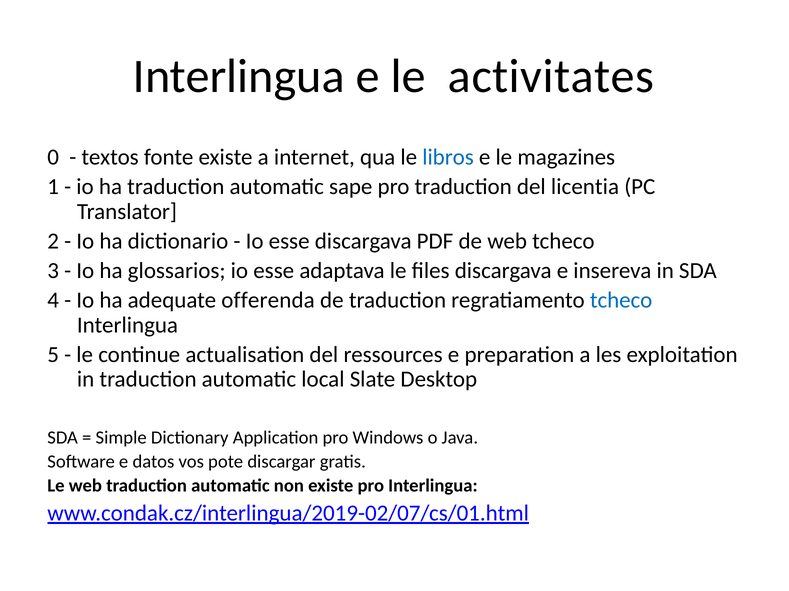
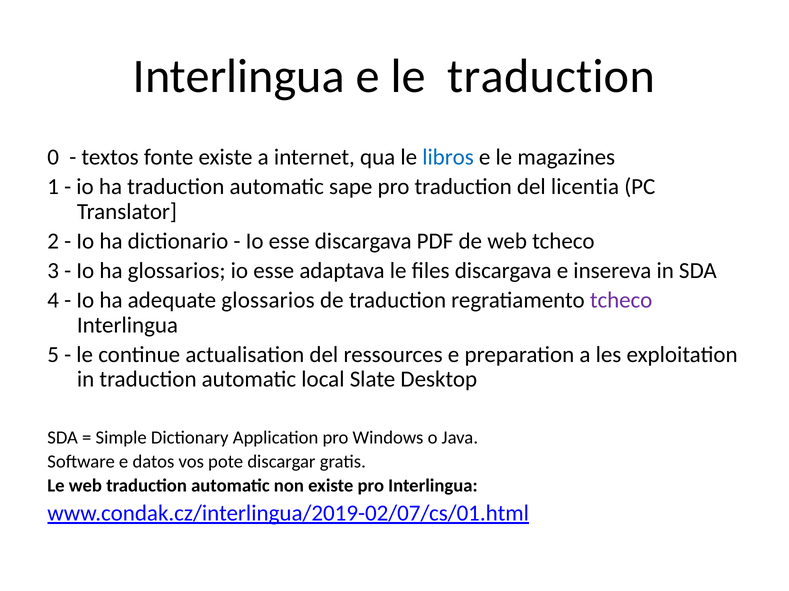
le activitates: activitates -> traduction (551, 76)
adequate offerenda: offerenda -> glossarios (268, 301)
tcheco colour: blue -> purple (621, 301)
